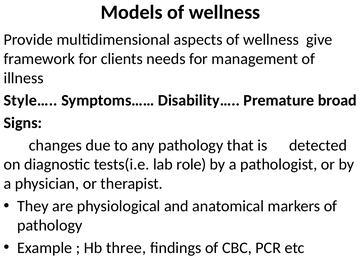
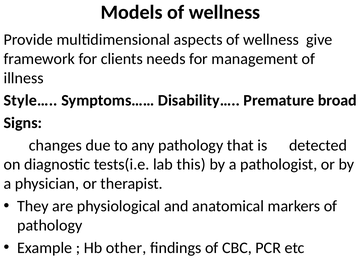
role: role -> this (191, 165)
three: three -> other (126, 248)
